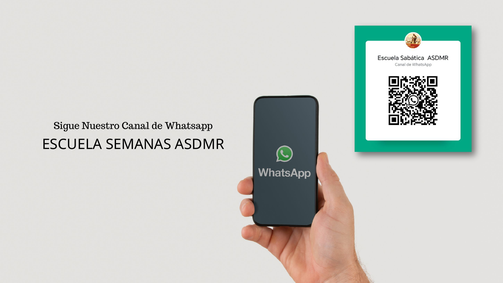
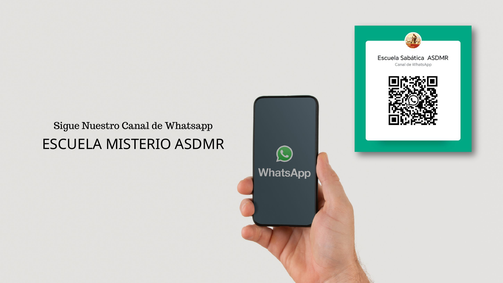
SEMANAS: SEMANAS -> MISTERIO (139, 145)
